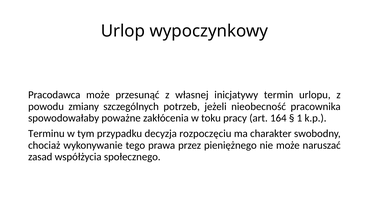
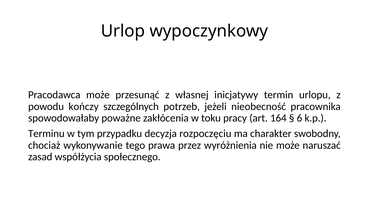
zmiany: zmiany -> kończy (84, 106)
1: 1 -> 6 (299, 118)
pieniężnego: pieniężnego -> wyróżnienia (230, 145)
